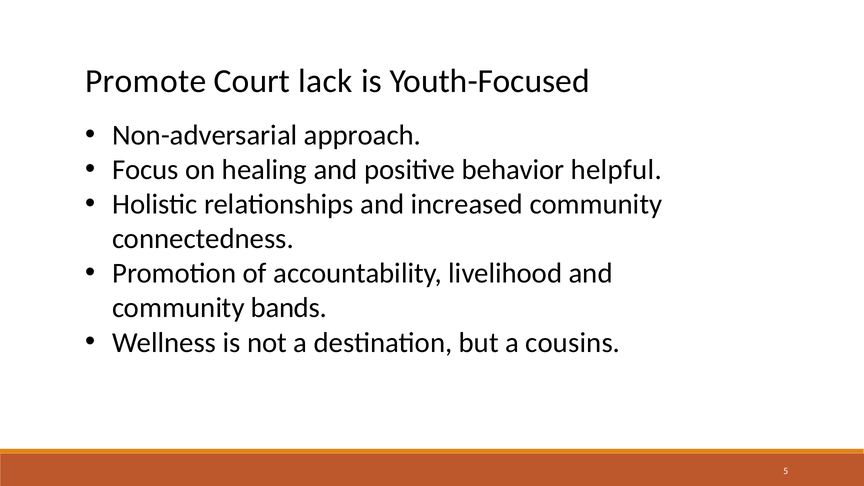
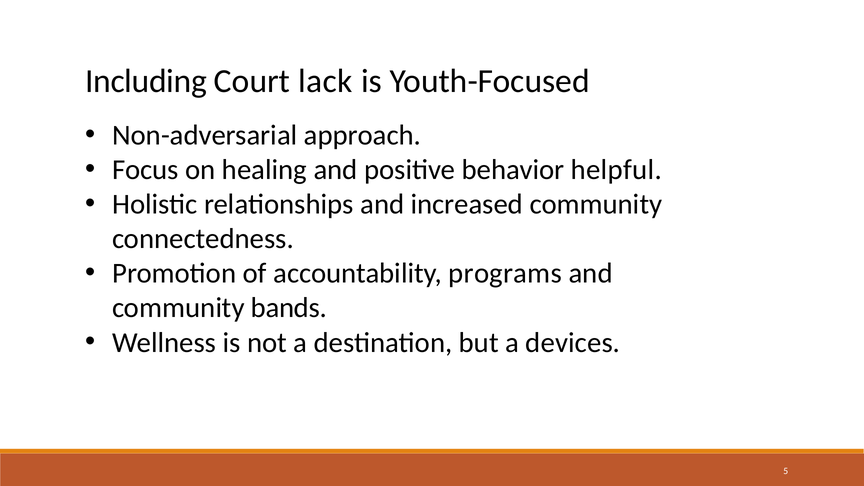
Promote: Promote -> Including (146, 81)
livelihood: livelihood -> programs (505, 273)
cousins: cousins -> devices (573, 343)
